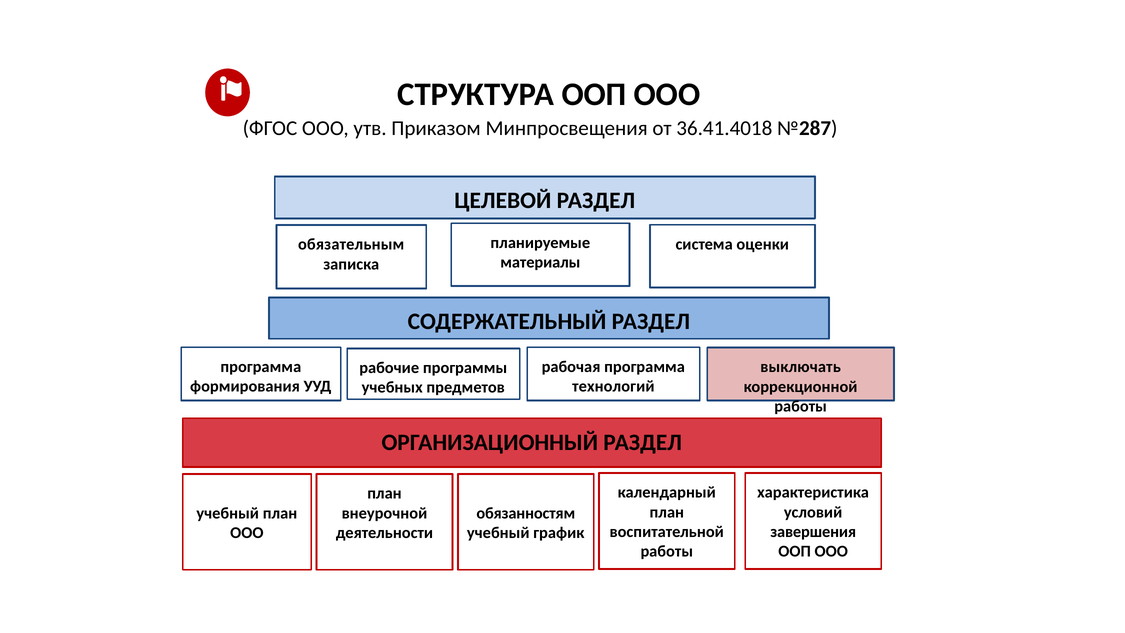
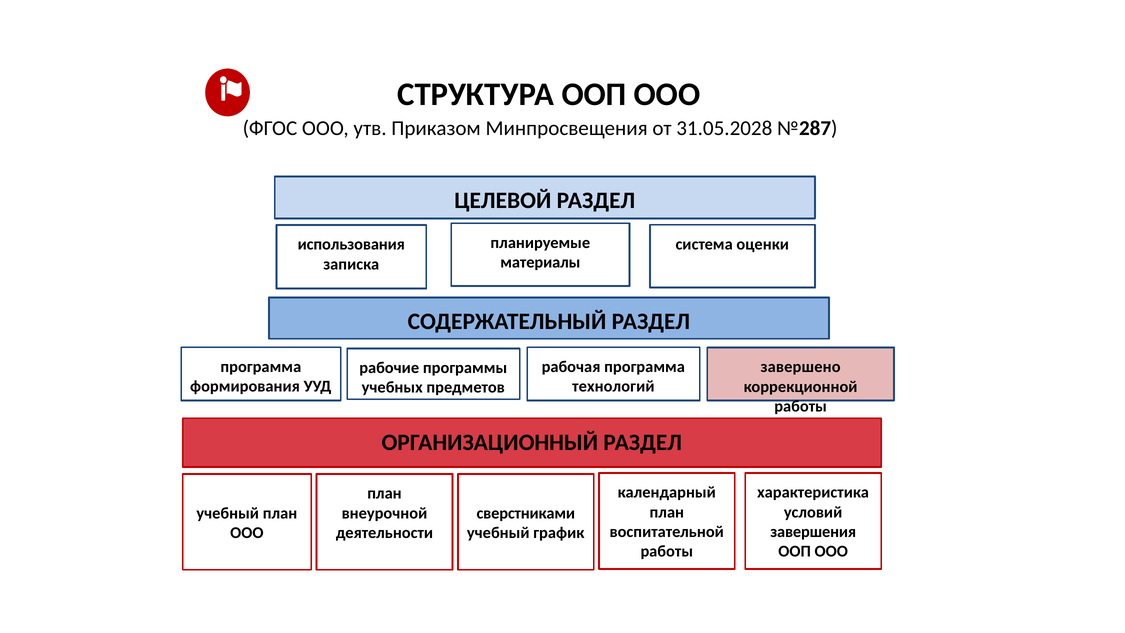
36.41.4018: 36.41.4018 -> 31.05.2028 (724, 128)
обязательным: обязательным -> использования (351, 244)
выключать: выключать -> завершено (801, 367)
обязанностям: обязанностям -> сверстниками (526, 513)
